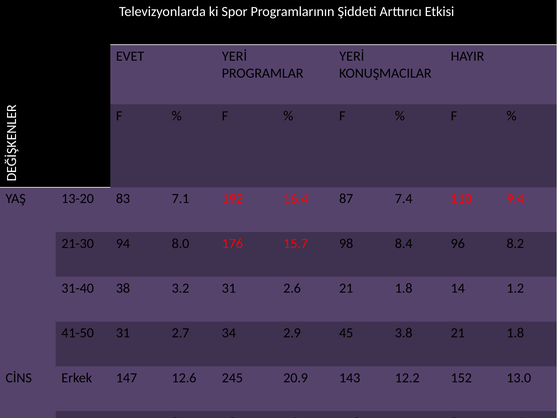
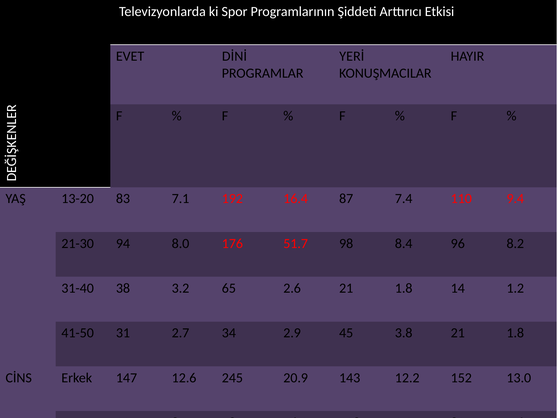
EVET YERİ: YERİ -> DİNİ (234, 56)
15.7: 15.7 -> 51.7 (296, 244)
3.2 31: 31 -> 65 (229, 289)
